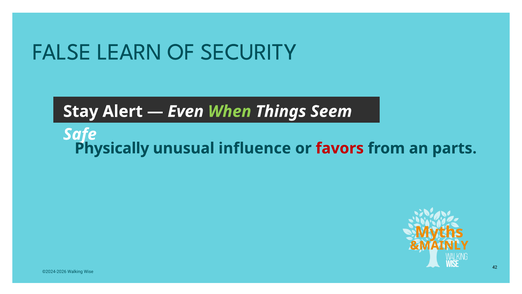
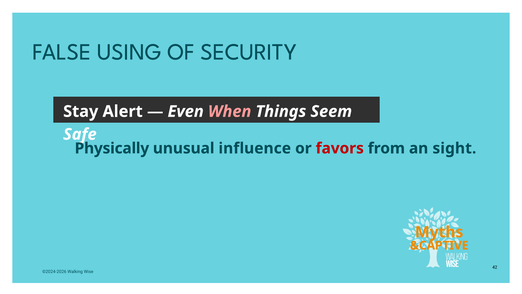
LEARN: LEARN -> USING (129, 52)
When colour: light green -> pink (230, 111)
parts: parts -> sight (454, 148)
&MAINLY: &MAINLY -> &CAPTIVE (439, 245)
